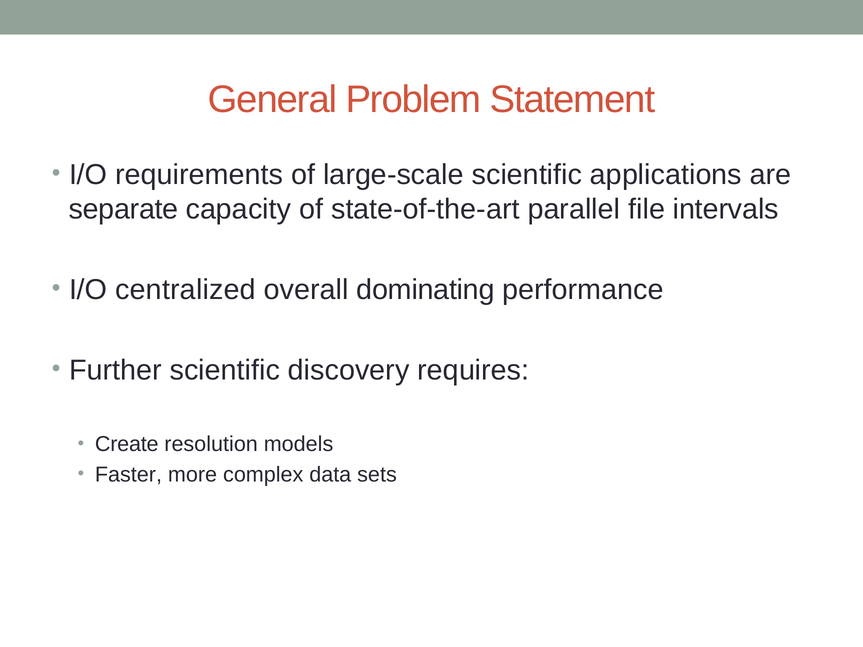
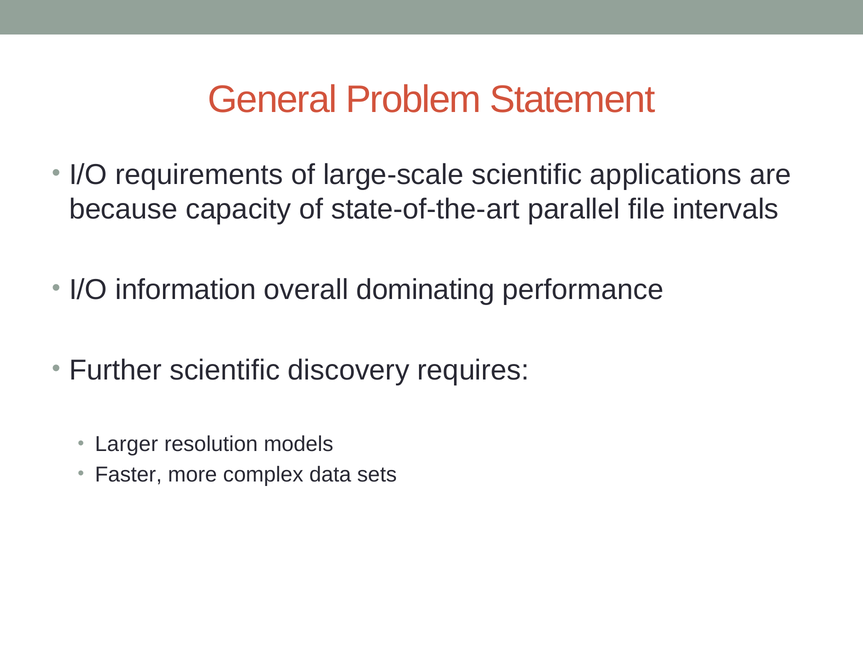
separate: separate -> because (123, 209)
centralized: centralized -> information (186, 290)
Create: Create -> Larger (127, 444)
